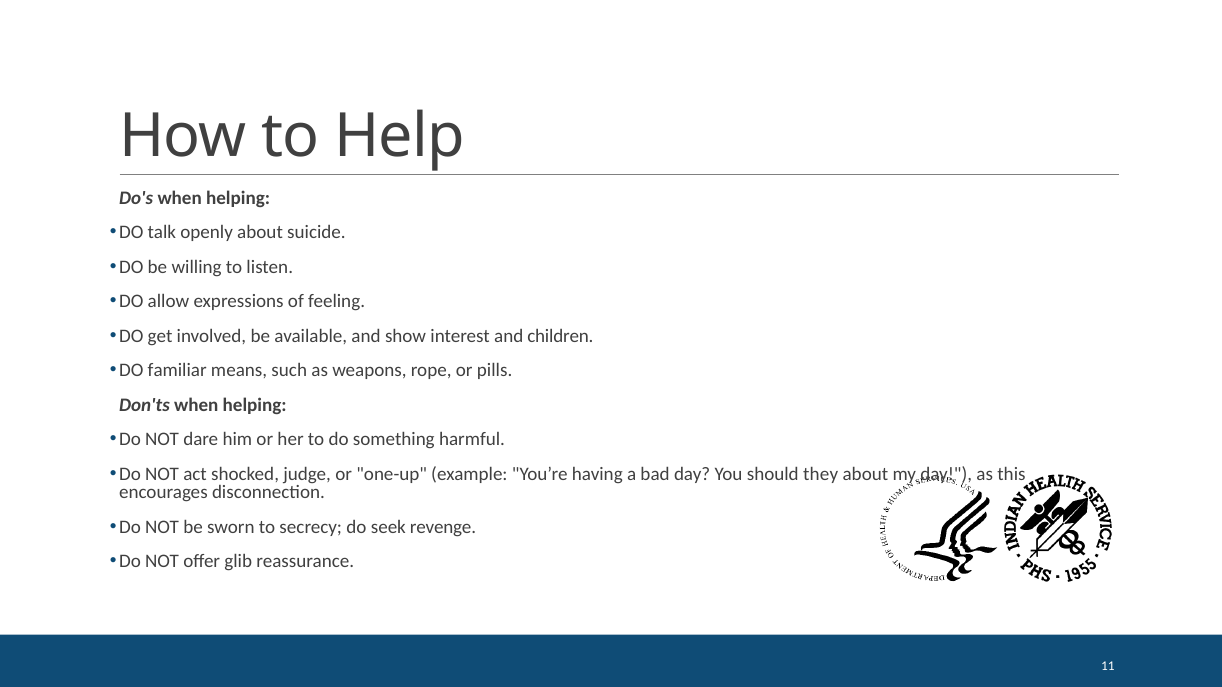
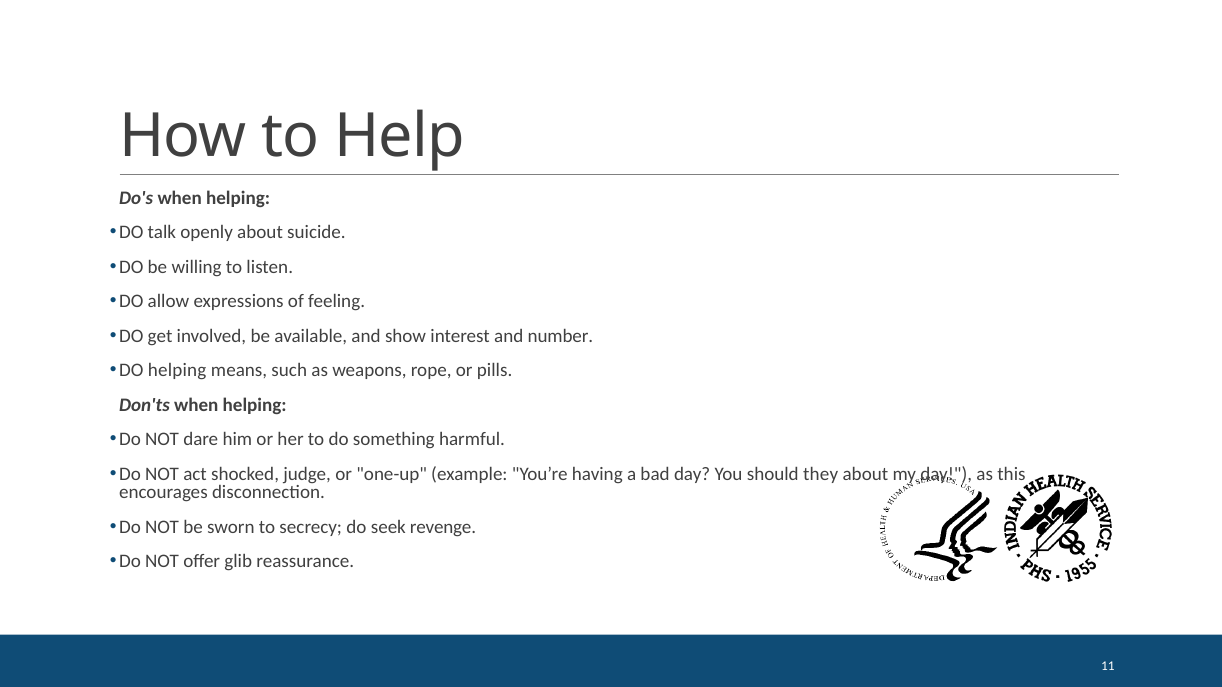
children: children -> number (560, 336)
DO familiar: familiar -> helping (177, 371)
